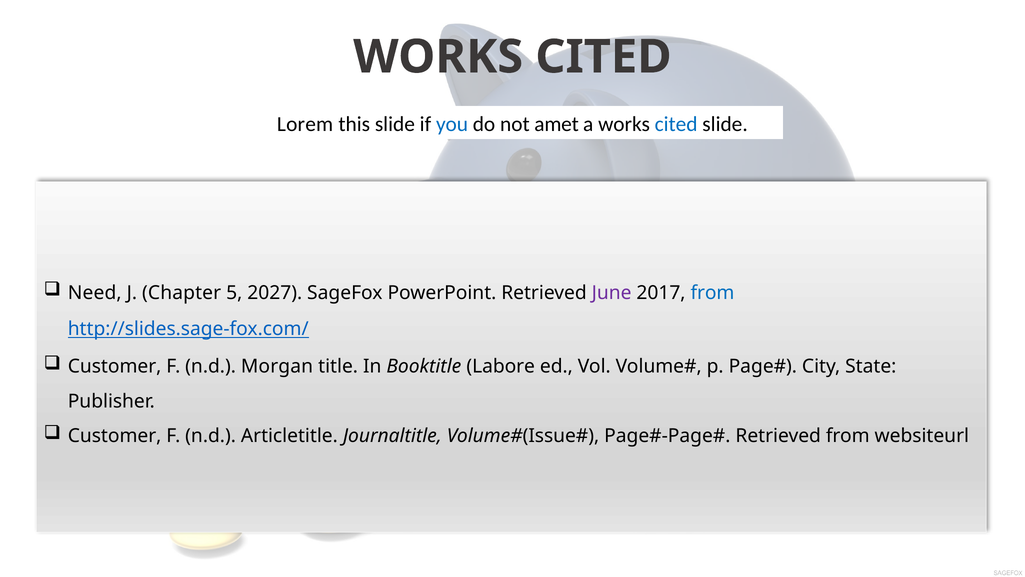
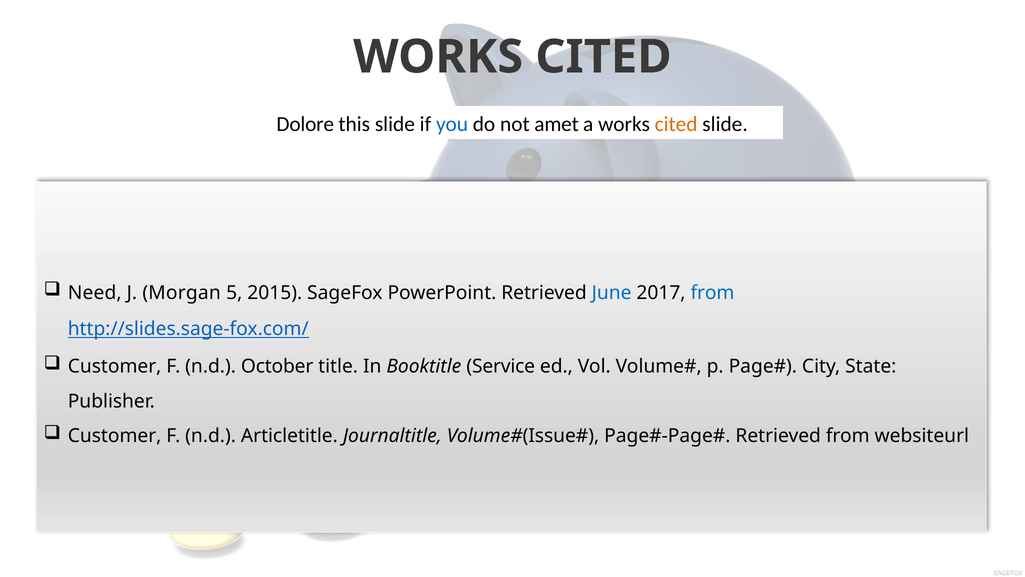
Lorem: Lorem -> Dolore (305, 124)
cited colour: blue -> orange (676, 124)
Chapter: Chapter -> Morgan (182, 293)
2027: 2027 -> 2015 (275, 293)
June colour: purple -> blue (612, 293)
Morgan: Morgan -> October (277, 366)
Labore: Labore -> Service (501, 366)
